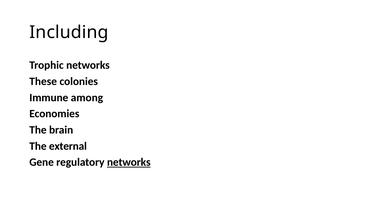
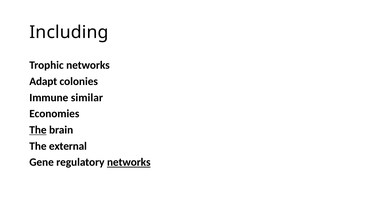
These: These -> Adapt (43, 81)
among: among -> similar (87, 97)
The underline: none -> present (38, 130)
